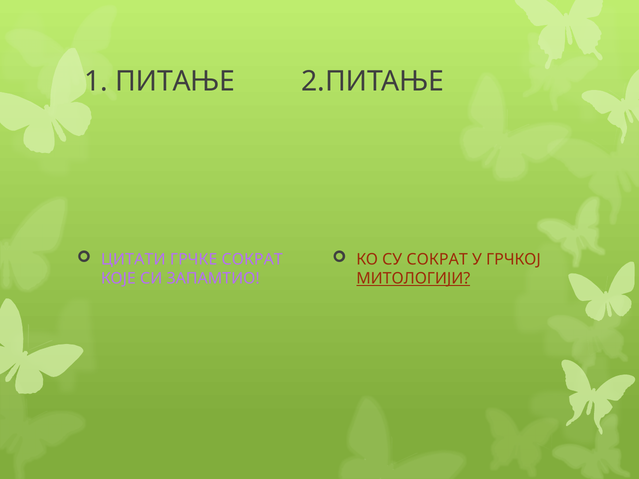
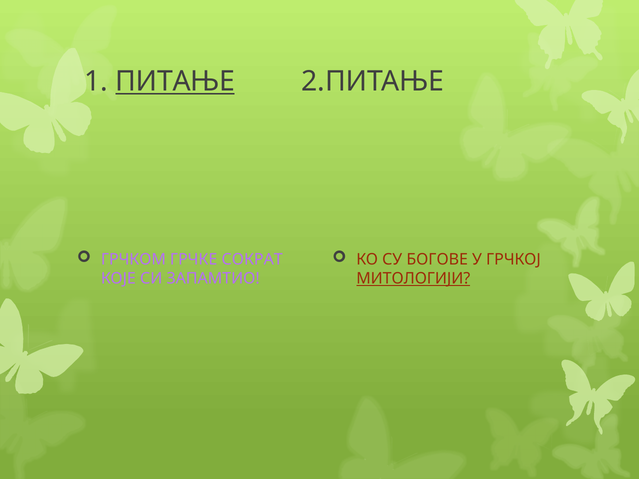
ПИТАЊЕ underline: none -> present (175, 81)
ЦИТАТИ: ЦИТАТИ -> ГРЧКОМ (133, 260)
СУ СОКРАТ: СОКРАТ -> БОГОВЕ (437, 260)
